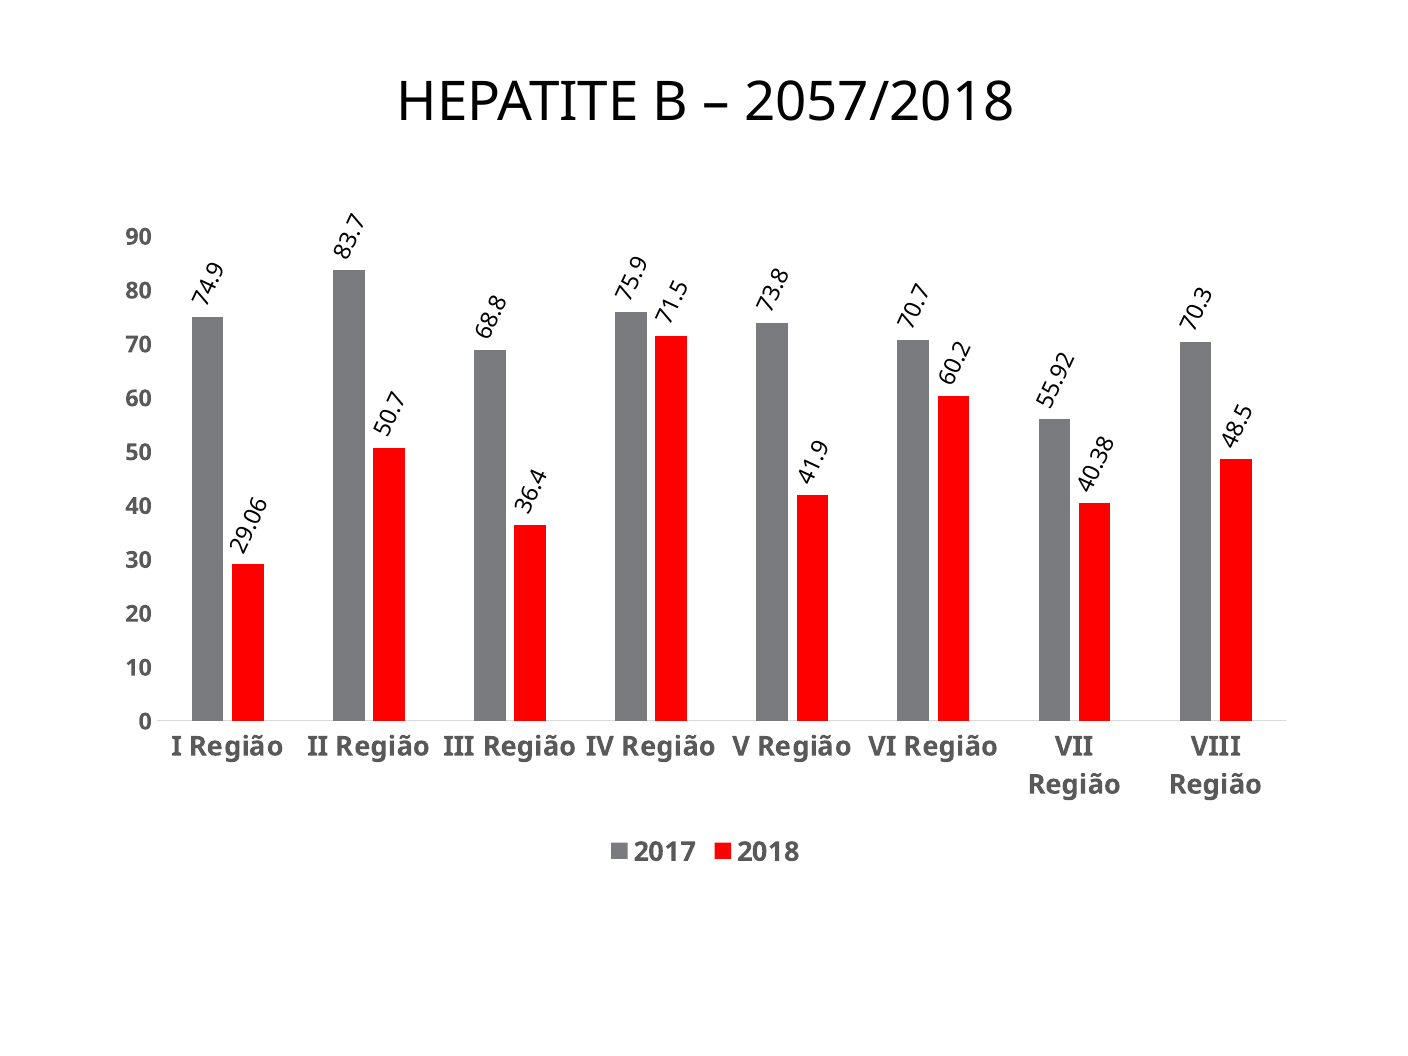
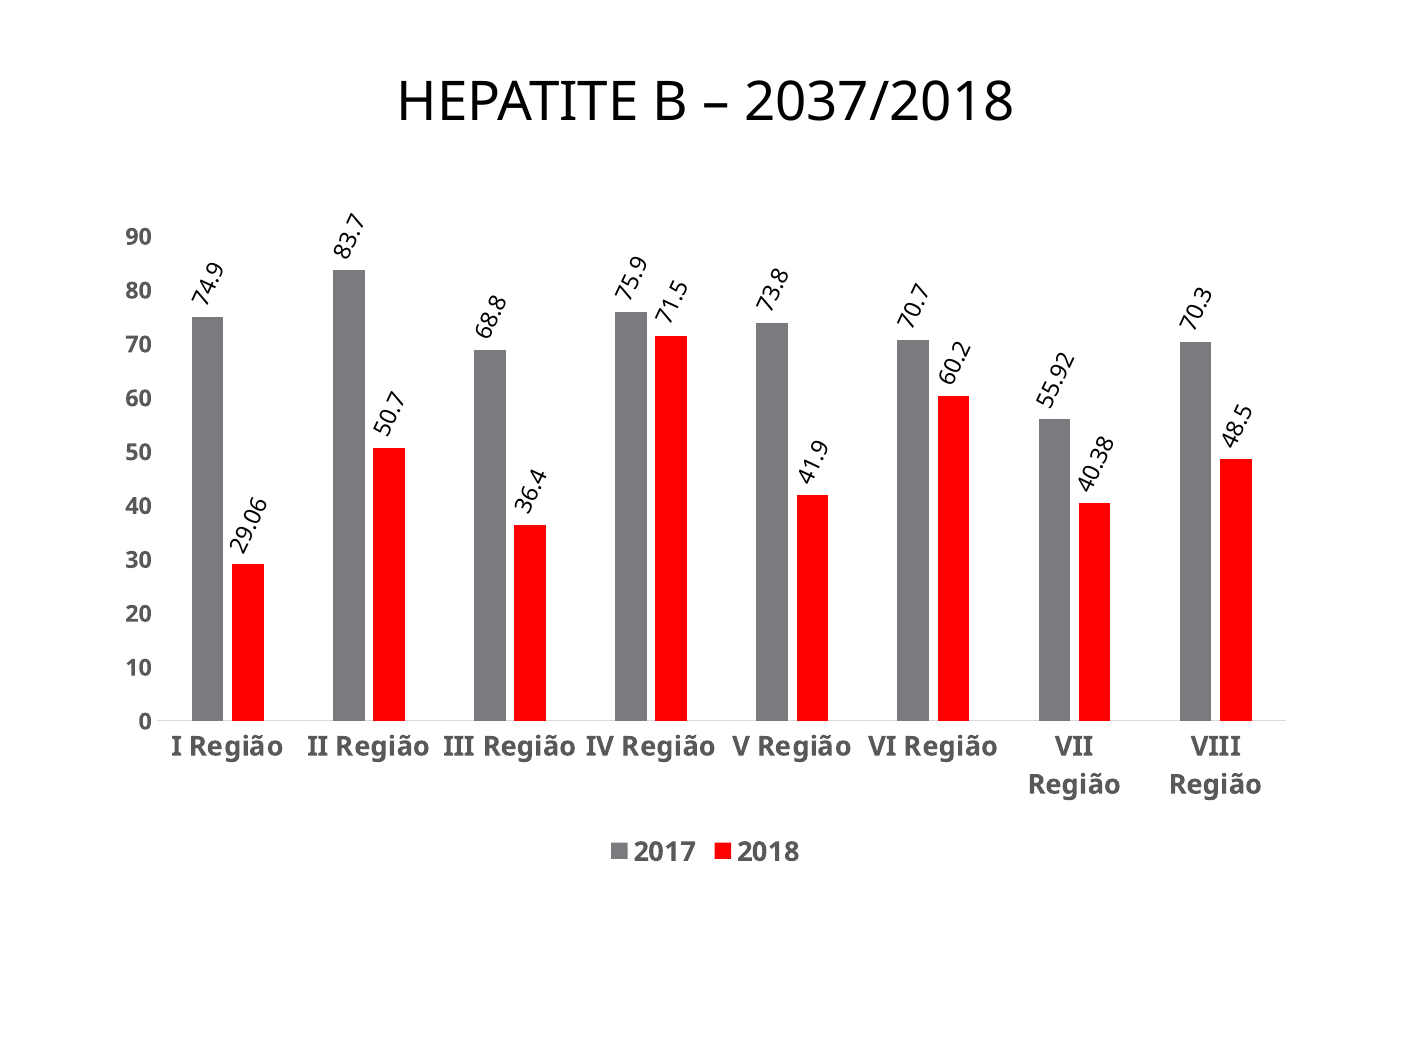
2057/2018: 2057/2018 -> 2037/2018 (879, 102)
